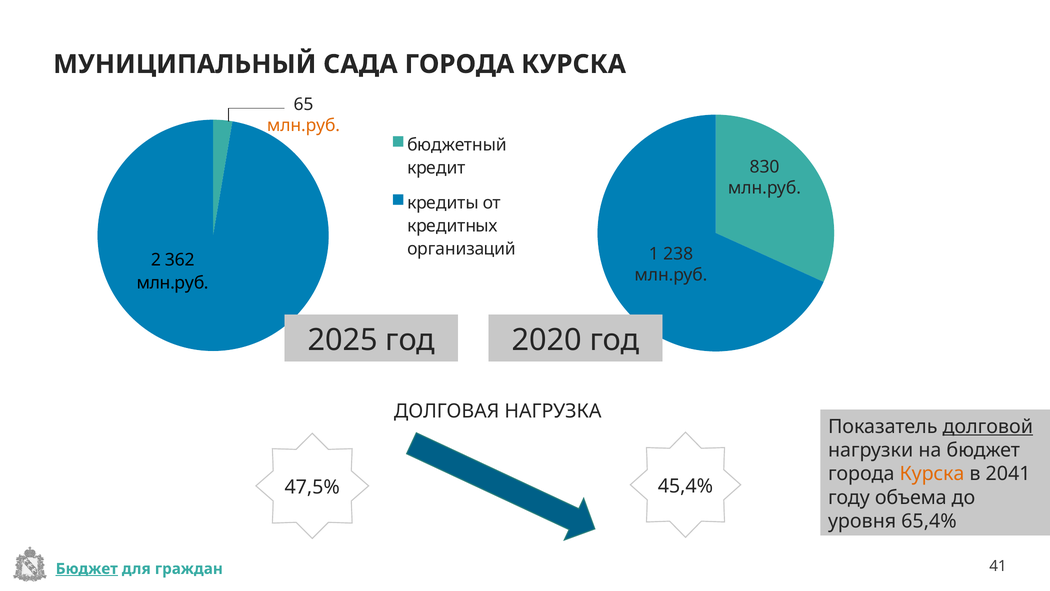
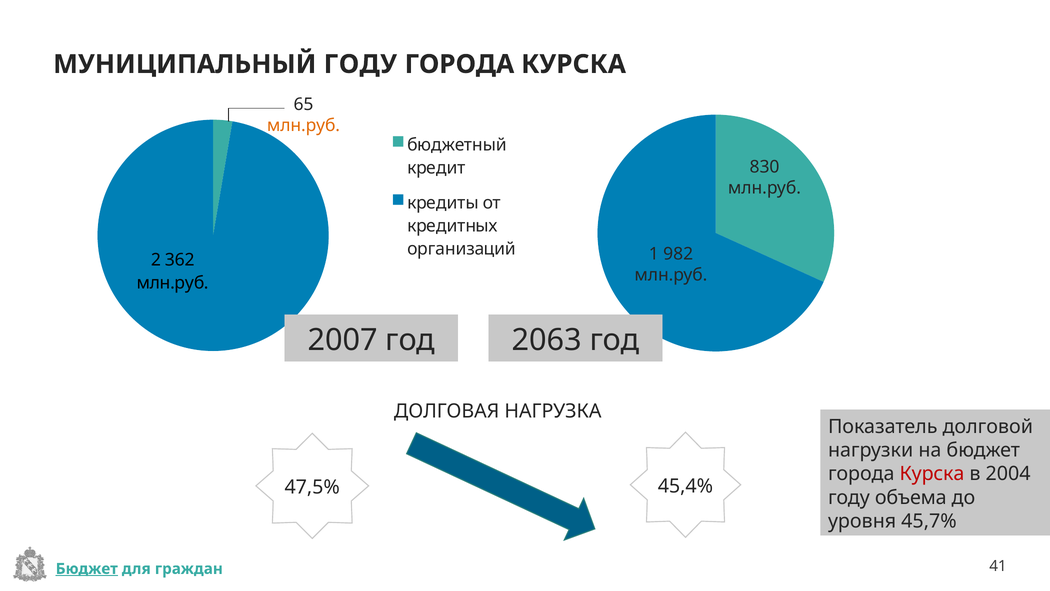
МУНИЦИПАЛЬНЫЙ САДА: САДА -> ГОДУ (360, 64)
238: 238 -> 982 (678, 254)
2025: 2025 -> 2007 (343, 340)
2020: 2020 -> 2063 (547, 340)
долговой underline: present -> none (988, 426)
Курска colour: orange -> red (932, 474)
2041: 2041 -> 2004 (1008, 474)
65,4%: 65,4% -> 45,7% (929, 521)
